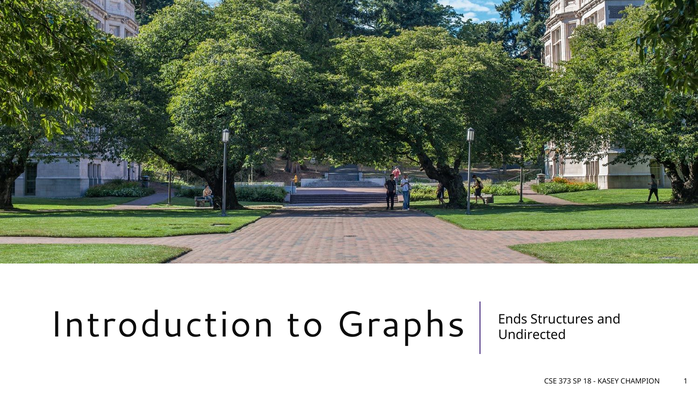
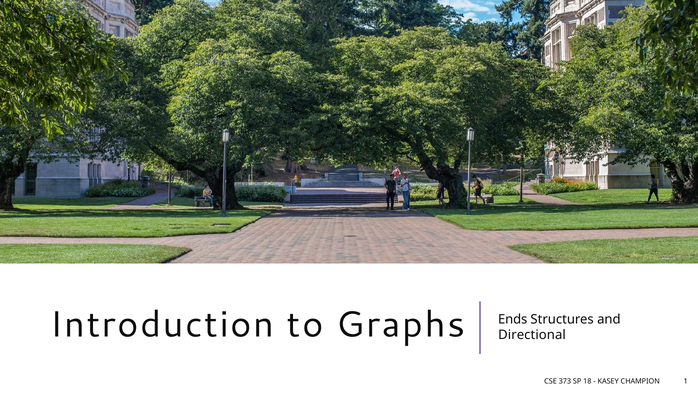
Undirected: Undirected -> Directional (532, 335)
